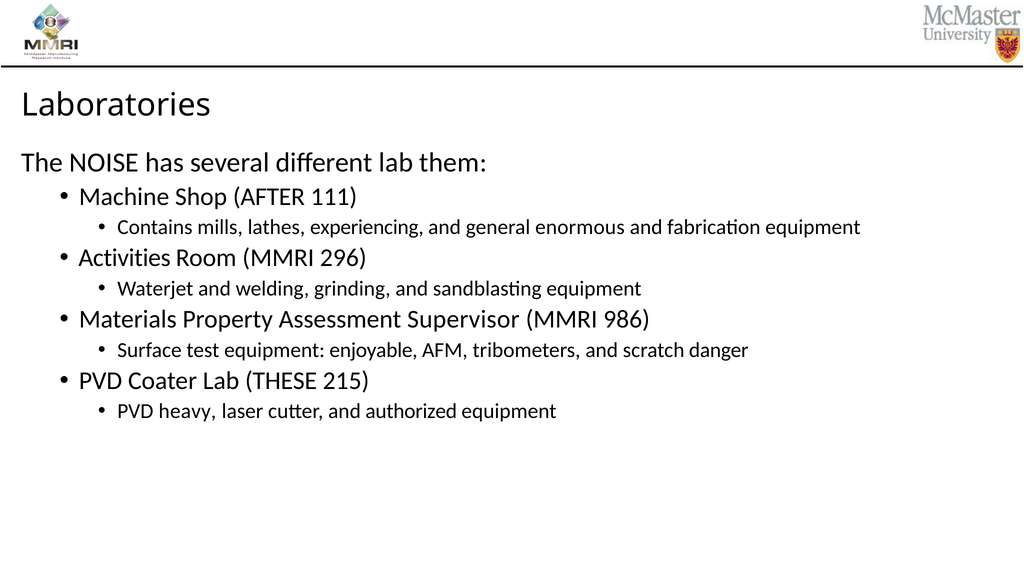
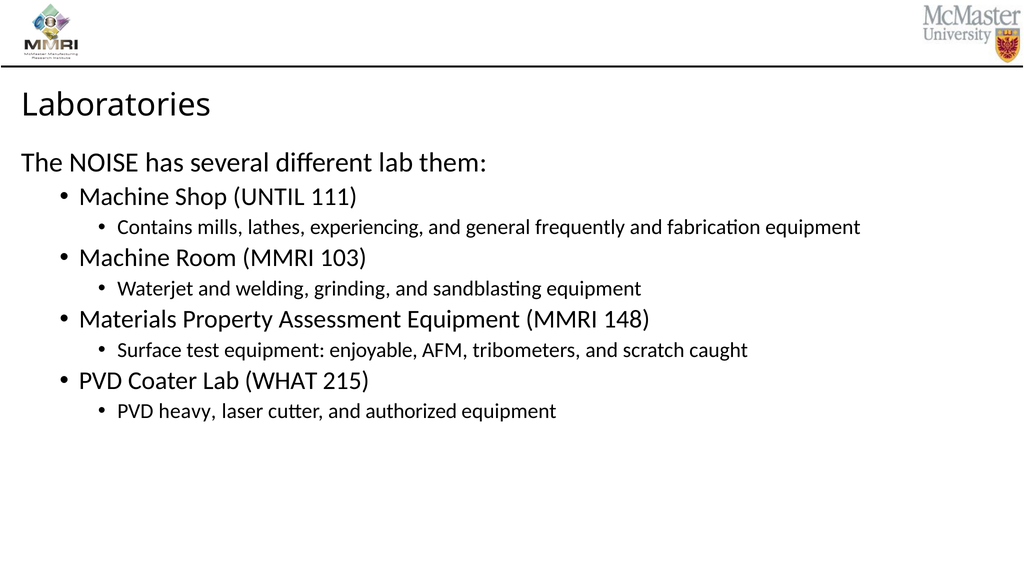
AFTER: AFTER -> UNTIL (269, 197)
enormous: enormous -> frequently (580, 227)
Activities: Activities -> Machine (124, 258)
296: 296 -> 103 (343, 258)
Assessment Supervisor: Supervisor -> Equipment (464, 319)
986: 986 -> 148 (627, 319)
danger: danger -> caught (719, 350)
THESE: THESE -> WHAT (281, 381)
